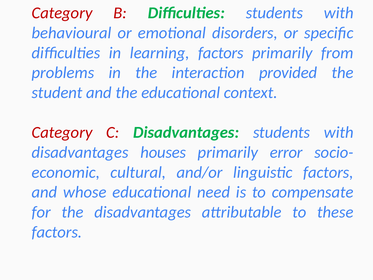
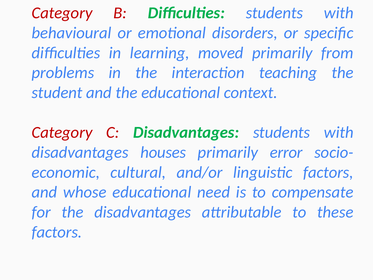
learning factors: factors -> moved (221, 53)
provided: provided -> teaching (288, 73)
